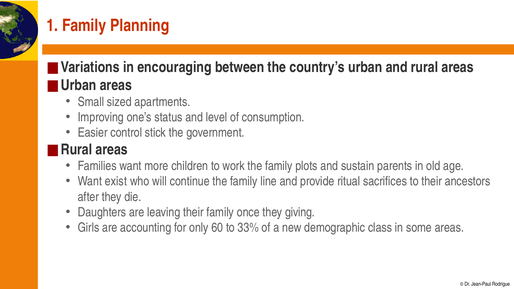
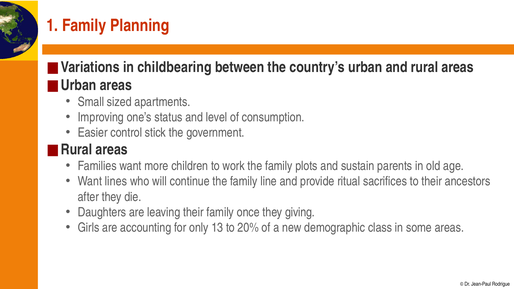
encouraging: encouraging -> childbearing (174, 67)
exist: exist -> lines (116, 181)
60: 60 -> 13 (217, 228)
33%: 33% -> 20% (248, 228)
